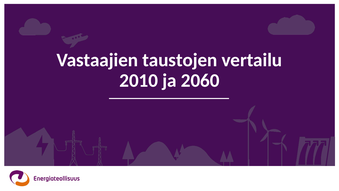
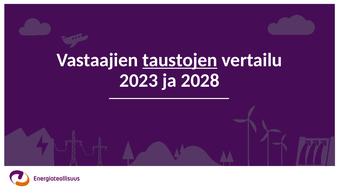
taustojen underline: none -> present (180, 60)
2010: 2010 -> 2023 (139, 81)
2060: 2060 -> 2028 (200, 81)
